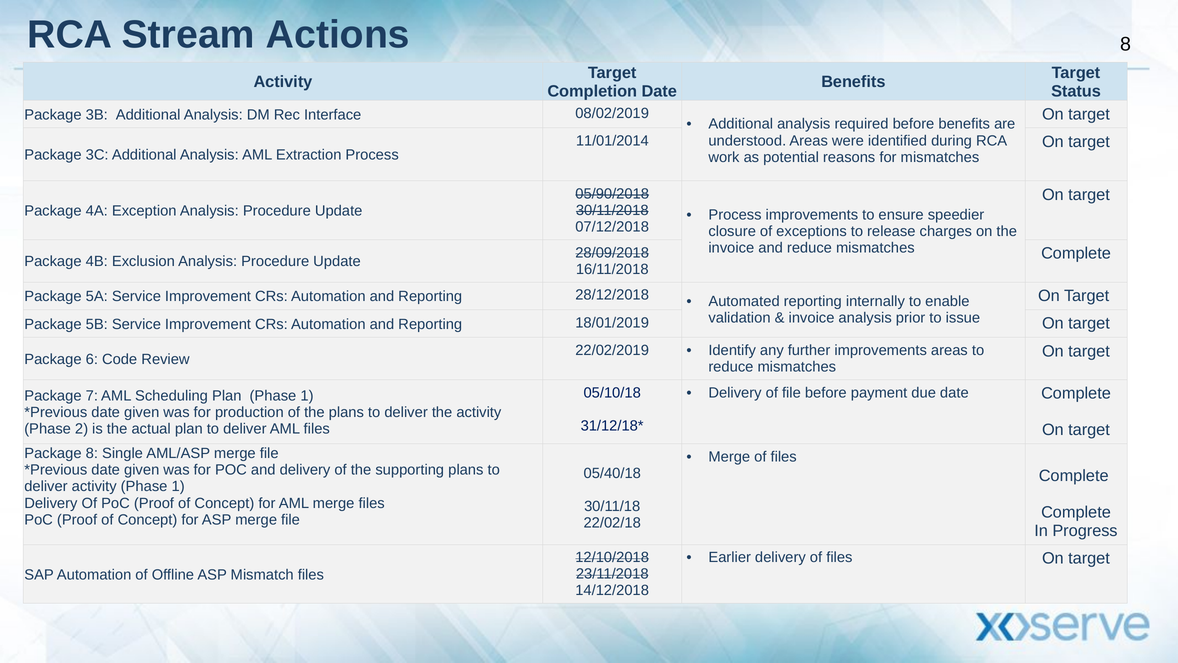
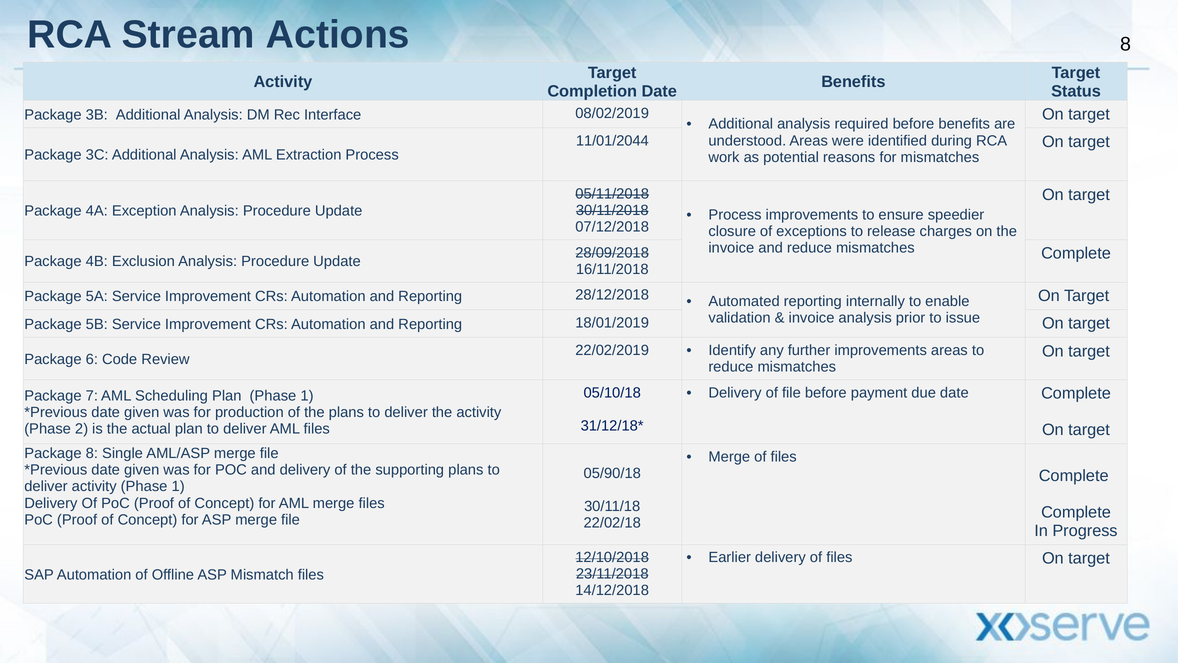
11/01/2014: 11/01/2014 -> 11/01/2044 (612, 141)
05/90/2018: 05/90/2018 -> 05/11/2018 (612, 194)
05/40/18: 05/40/18 -> 05/90/18 (612, 473)
